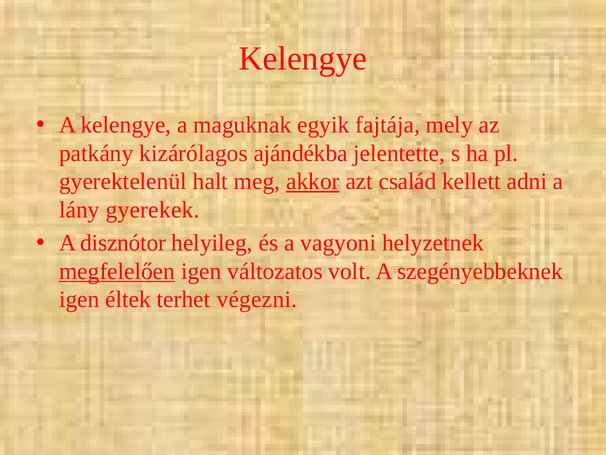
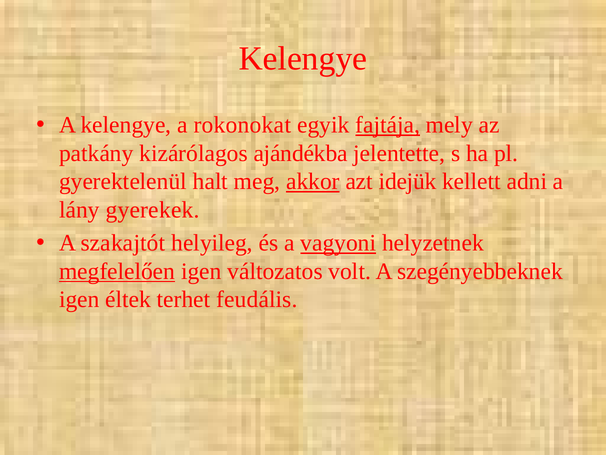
maguknak: maguknak -> rokonokat (242, 125)
fajtája underline: none -> present (388, 125)
család: család -> idejük (408, 181)
disznótor: disznótor -> szakajtót (123, 243)
vagyoni underline: none -> present (338, 243)
végezni: végezni -> feudális (257, 299)
